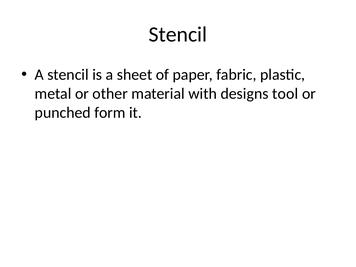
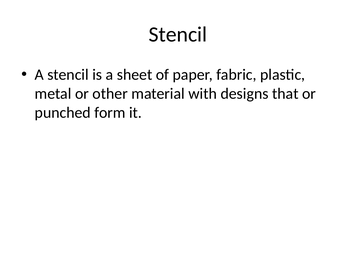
tool: tool -> that (285, 94)
